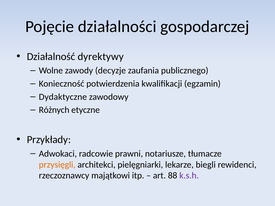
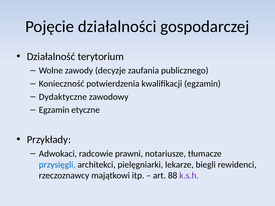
dyrektywy: dyrektywy -> terytorium (101, 57)
Różnych: Różnych -> Egzamin (54, 110)
przysięgli colour: orange -> blue (57, 165)
